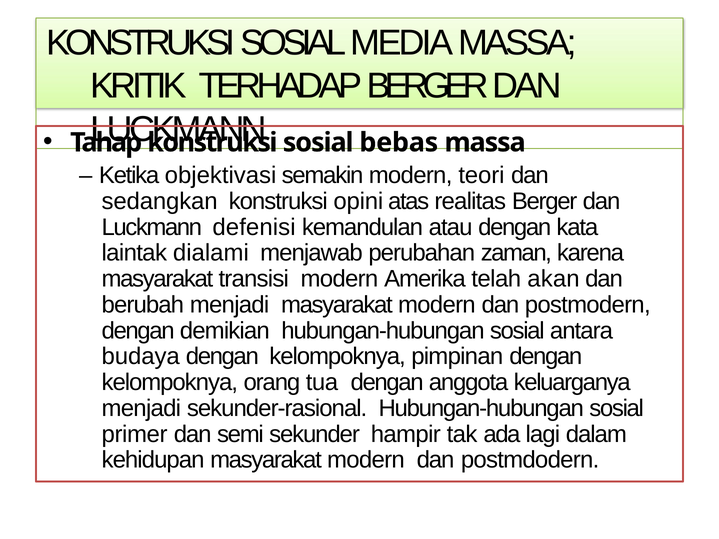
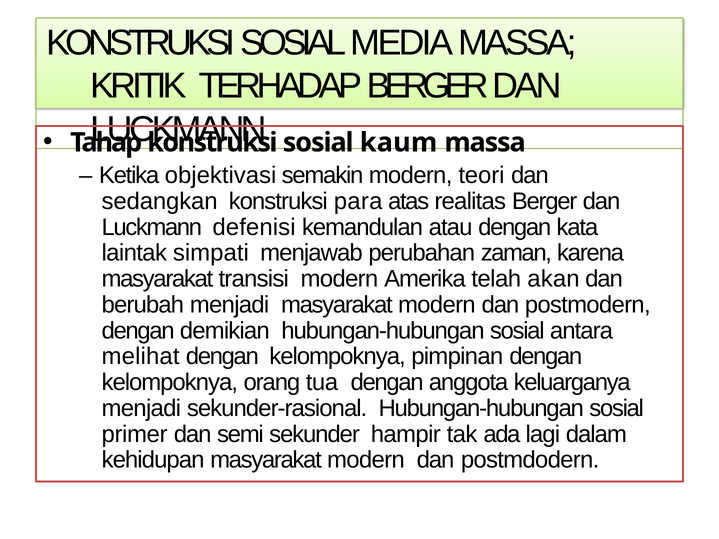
bebas: bebas -> kaum (399, 143)
opini: opini -> para (358, 201)
dialami: dialami -> simpati (211, 253)
budaya: budaya -> melihat (141, 357)
